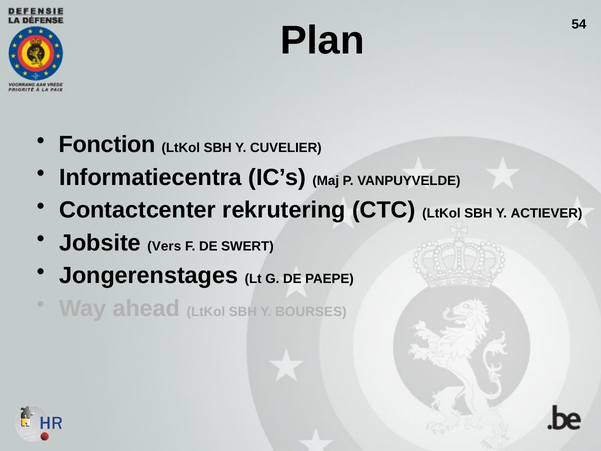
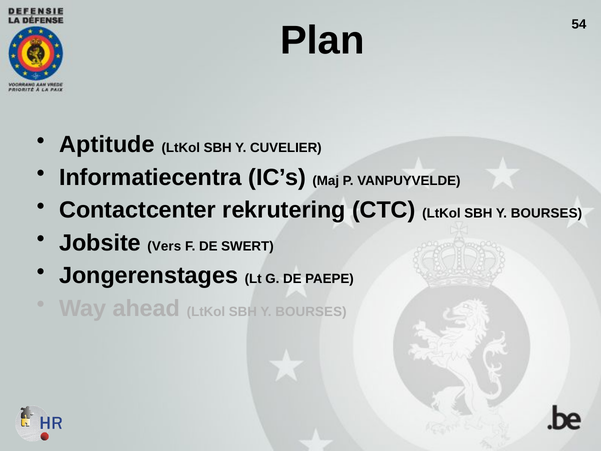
Fonction: Fonction -> Aptitude (107, 145)
ACTIEVER: ACTIEVER -> BOURSES (546, 213)
